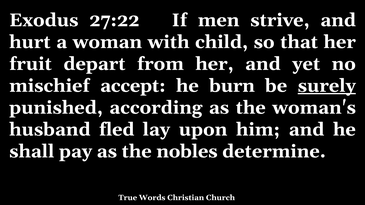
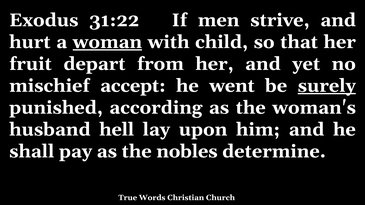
27:22: 27:22 -> 31:22 (114, 20)
woman underline: none -> present (107, 42)
burn: burn -> went (232, 86)
fled: fled -> hell (117, 130)
